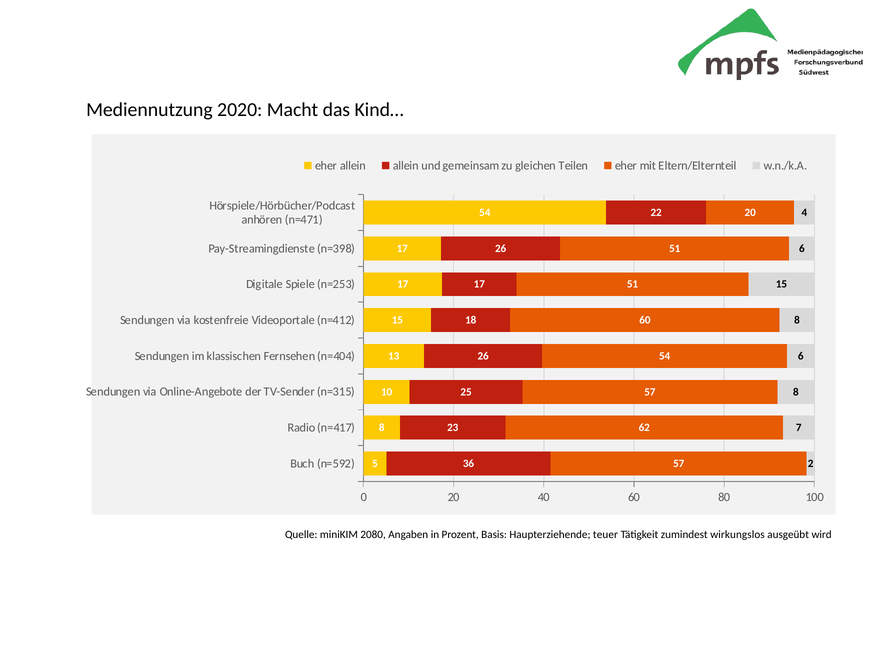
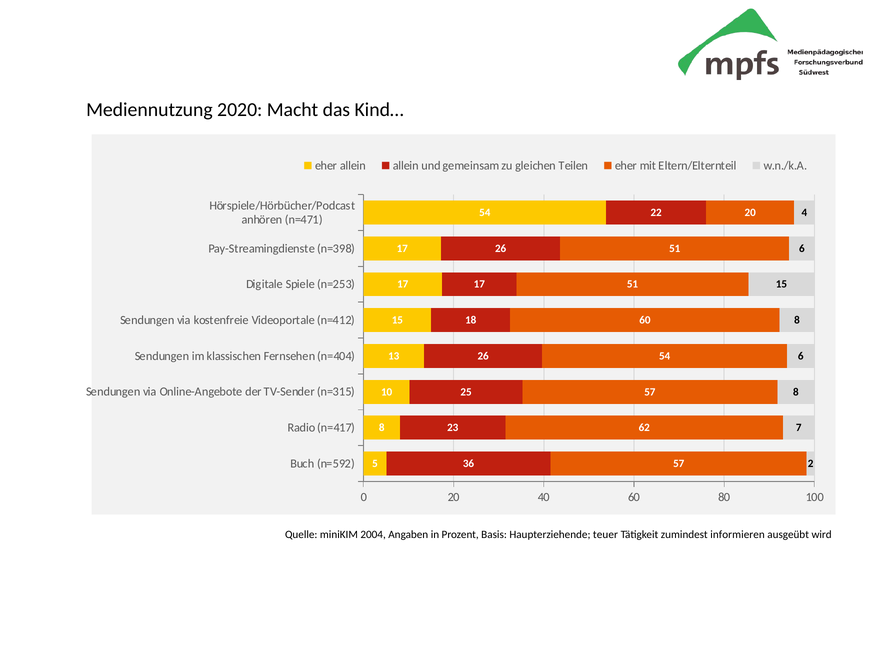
2080: 2080 -> 2004 (373, 535)
wirkungslos: wirkungslos -> informieren (738, 535)
